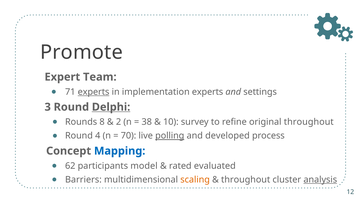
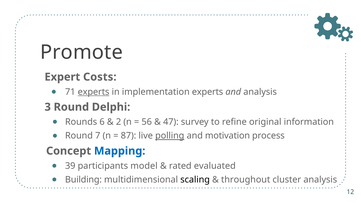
Team: Team -> Costs (100, 77)
and settings: settings -> analysis (260, 92)
Delphi underline: present -> none (111, 107)
8: 8 -> 6 (102, 122)
38: 38 -> 56 (147, 122)
10: 10 -> 47 (171, 122)
original throughout: throughout -> information (309, 122)
4: 4 -> 7 (98, 136)
70: 70 -> 87 (128, 136)
developed: developed -> motivation (228, 136)
62: 62 -> 39 (70, 166)
Barriers: Barriers -> Building (83, 180)
scaling colour: orange -> black (195, 180)
analysis underline: present -> none (320, 180)
